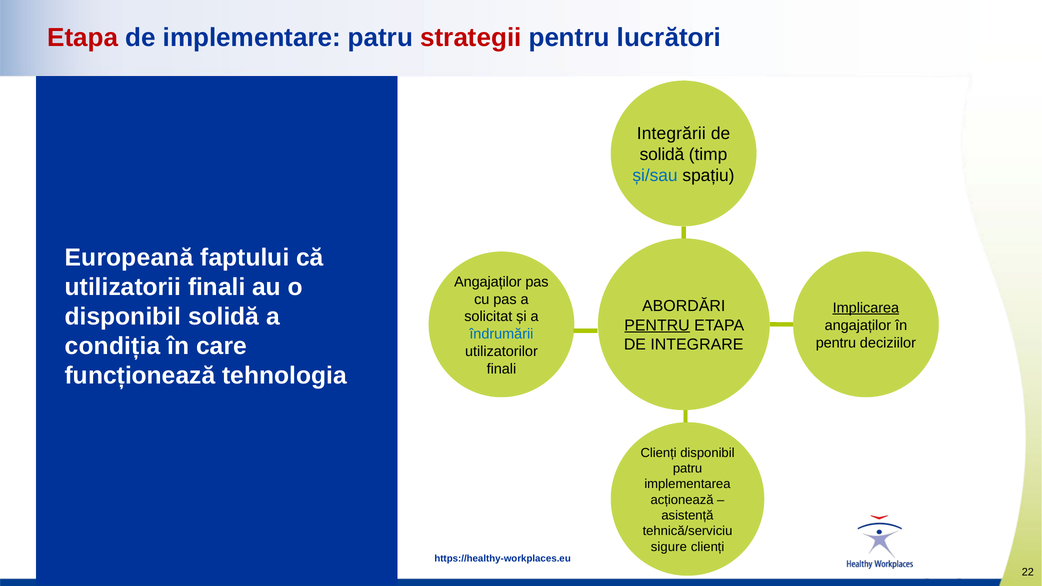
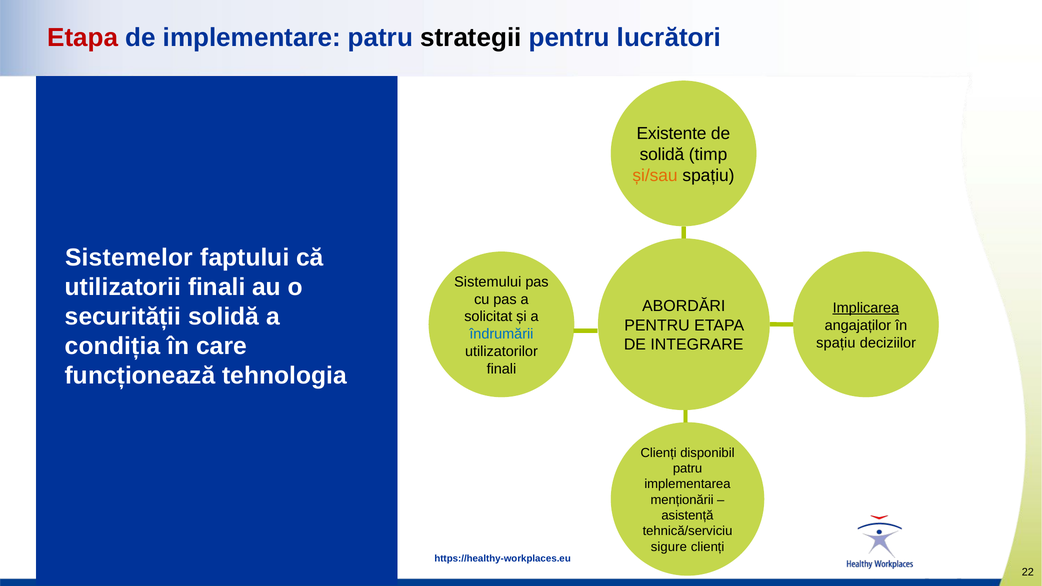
strategii colour: red -> black (471, 38)
Integrării: Integrării -> Existente (672, 134)
și/sau colour: blue -> orange (655, 175)
Europeană: Europeană -> Sistemelor (129, 257)
Angajaților: Angajaților -> Sistemului (488, 282)
disponibil: disponibil -> securității (123, 317)
PENTRU underline: present -> none (657, 325)
pentru: pentru -> spațiu (836, 343)
acționează: acționează -> menționării (682, 500)
